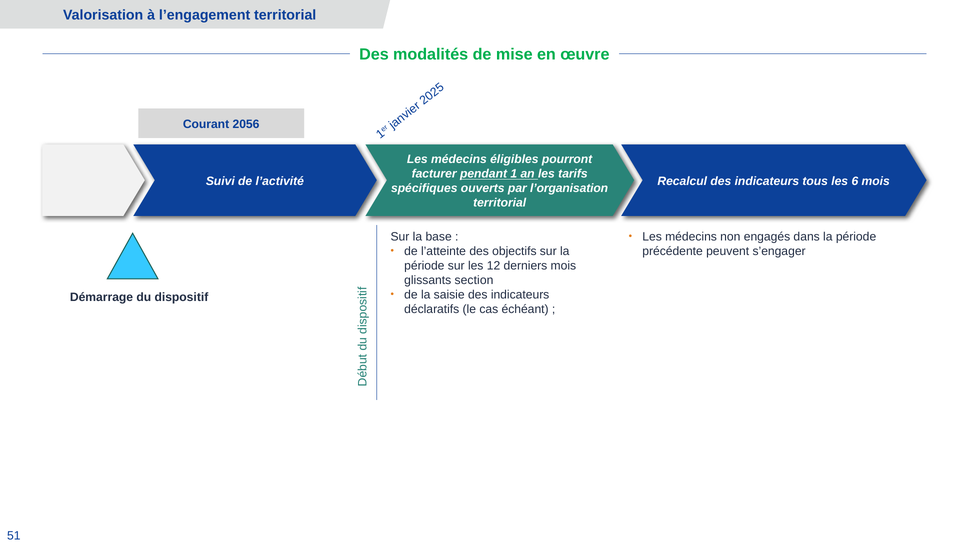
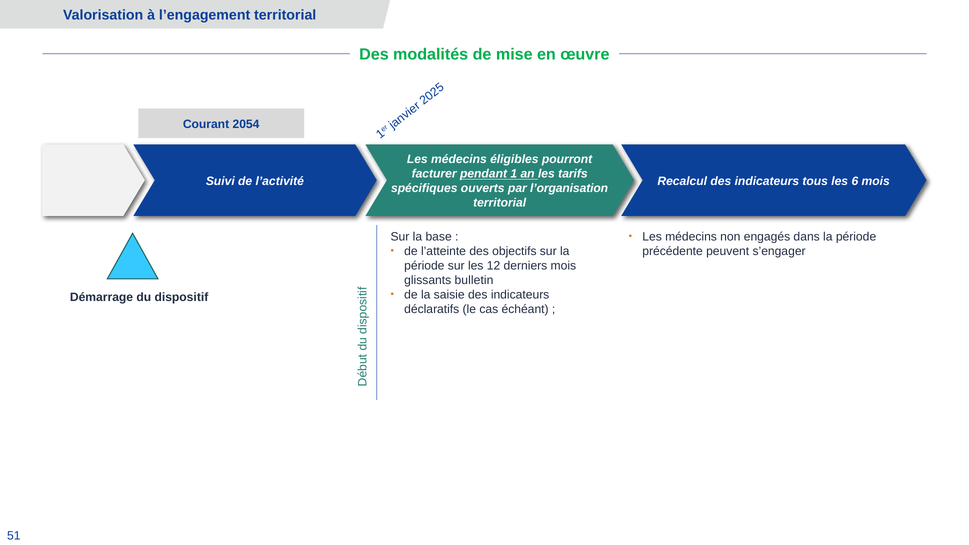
2056: 2056 -> 2054 (246, 124)
section: section -> bulletin (474, 280)
